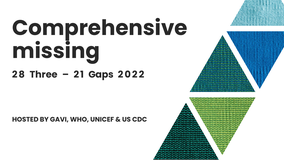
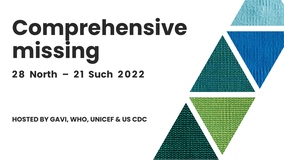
Three: Three -> North (44, 74)
Gaps: Gaps -> Such (101, 74)
